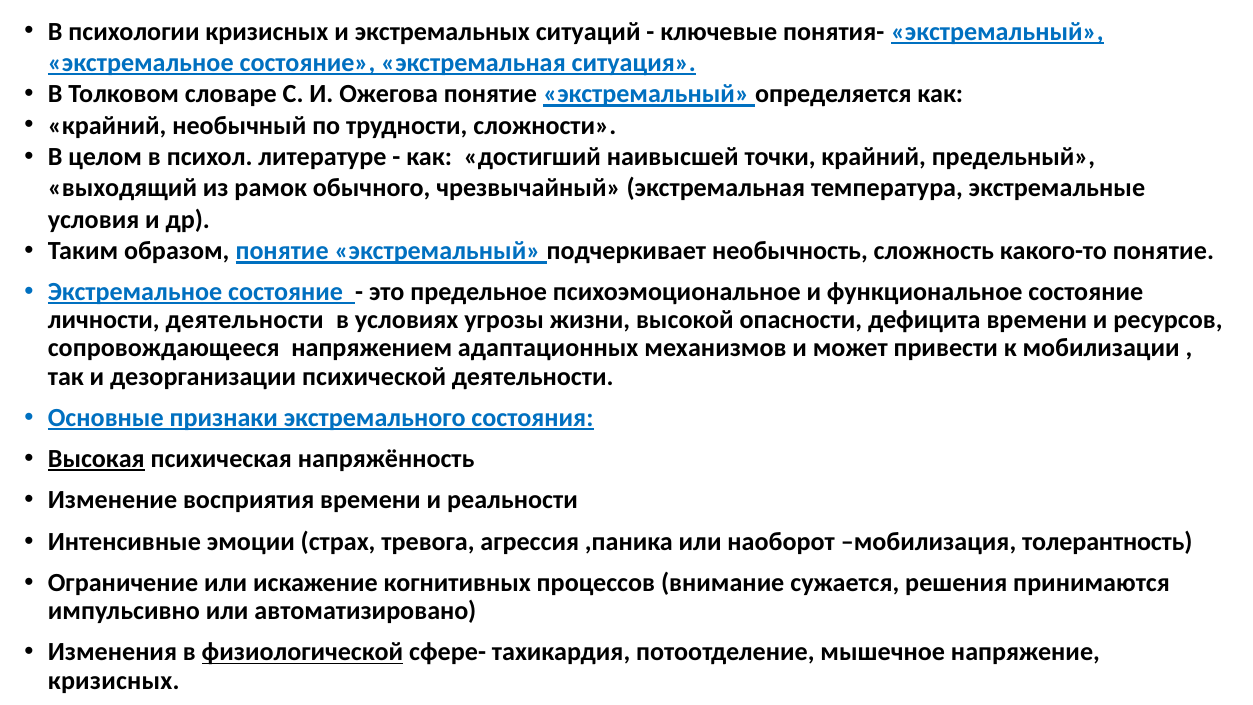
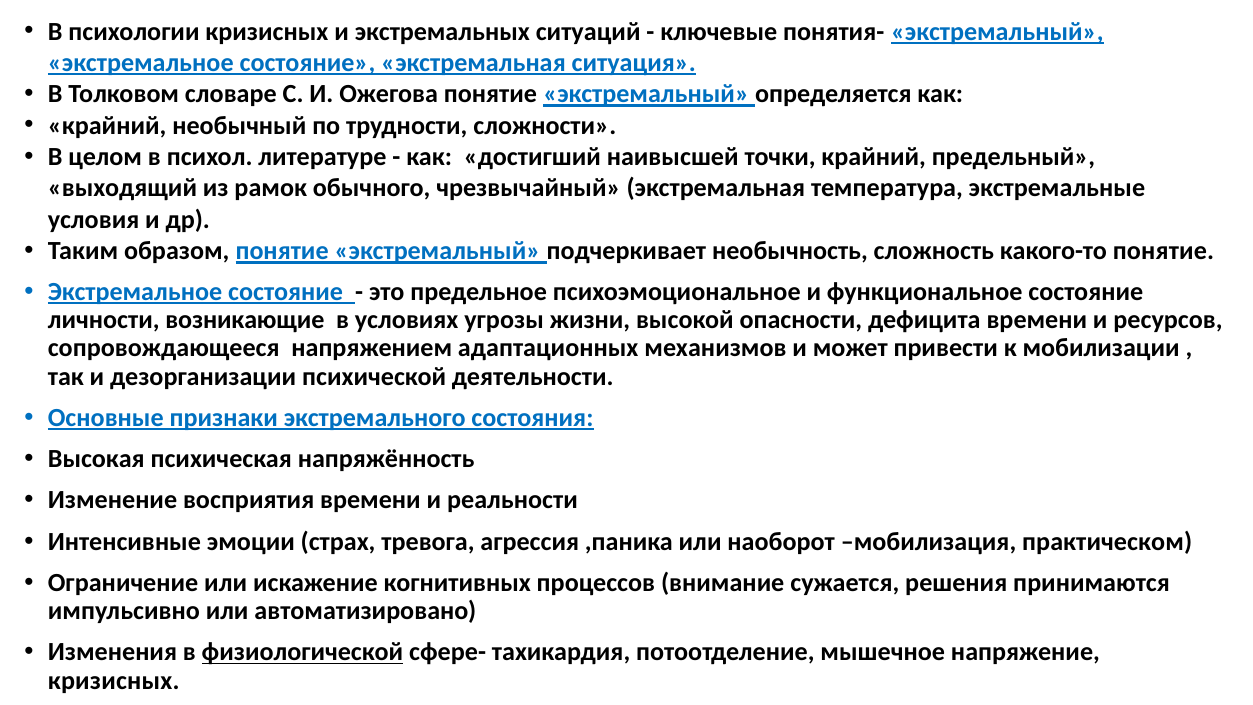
личности деятельности: деятельности -> возникающие (245, 320)
Высокая underline: present -> none (96, 459)
толерантность: толерантность -> практическом (1107, 541)
